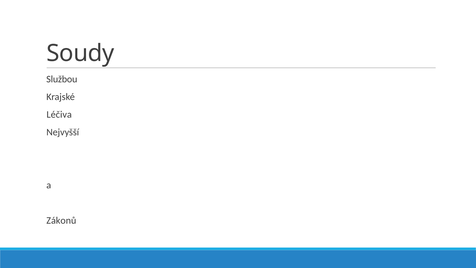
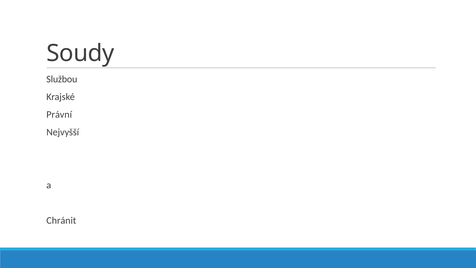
Léčiva: Léčiva -> Právní (59, 114)
Zákonů: Zákonů -> Chránit (61, 220)
